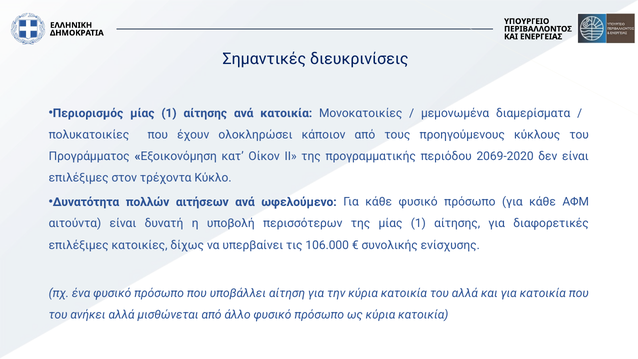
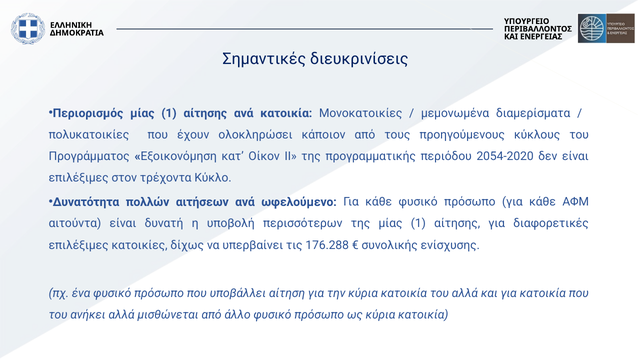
2069-2020: 2069-2020 -> 2054-2020 (505, 156)
106.000: 106.000 -> 176.288 (327, 245)
